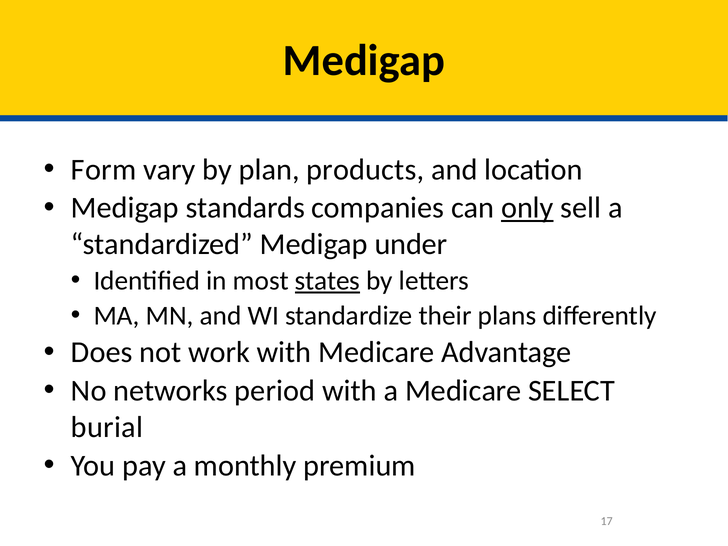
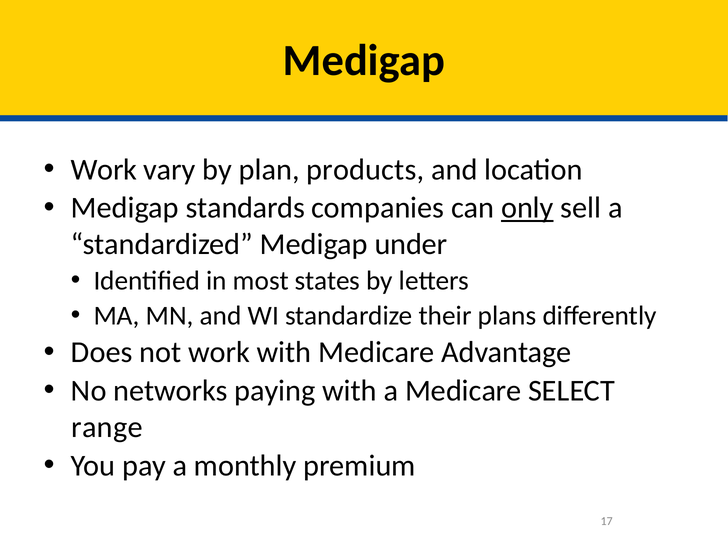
Form: Form -> Work (104, 170)
states underline: present -> none (327, 281)
period: period -> paying (275, 391)
burial: burial -> range (107, 427)
